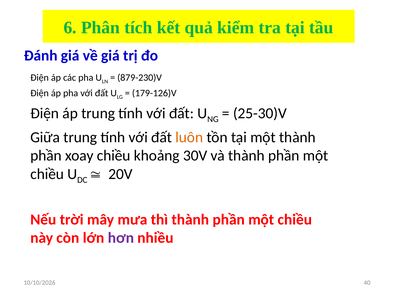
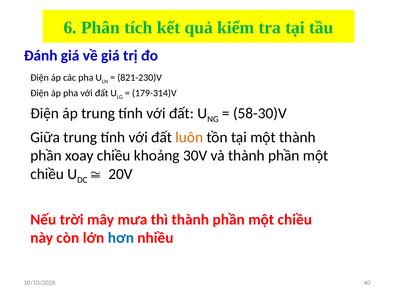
879-230)V: 879-230)V -> 821-230)V (140, 78)
179-126)V: 179-126)V -> 179-314)V (154, 93)
25-30)V: 25-30)V -> 58-30)V (260, 113)
hơn colour: purple -> blue (121, 237)
